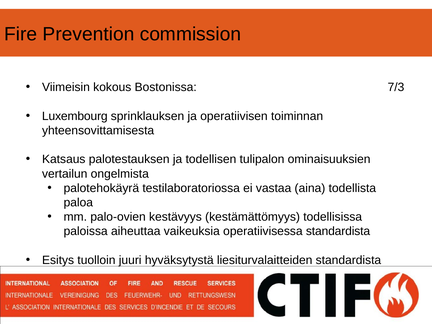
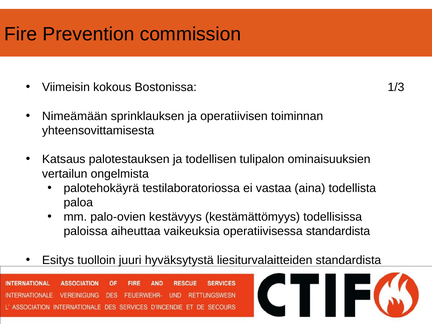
7/3: 7/3 -> 1/3 (396, 87)
Luxembourg: Luxembourg -> Nimeämään (75, 116)
